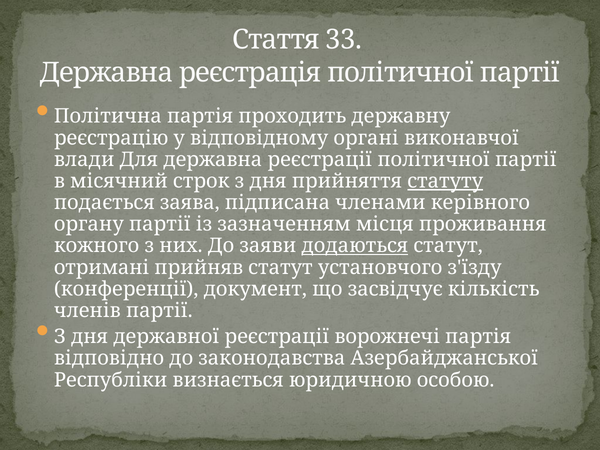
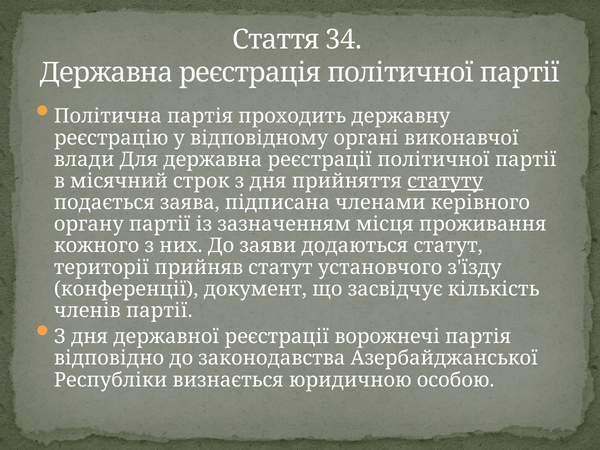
33: 33 -> 34 (344, 39)
додаються underline: present -> none (355, 246)
отримані: отримані -> території (102, 267)
